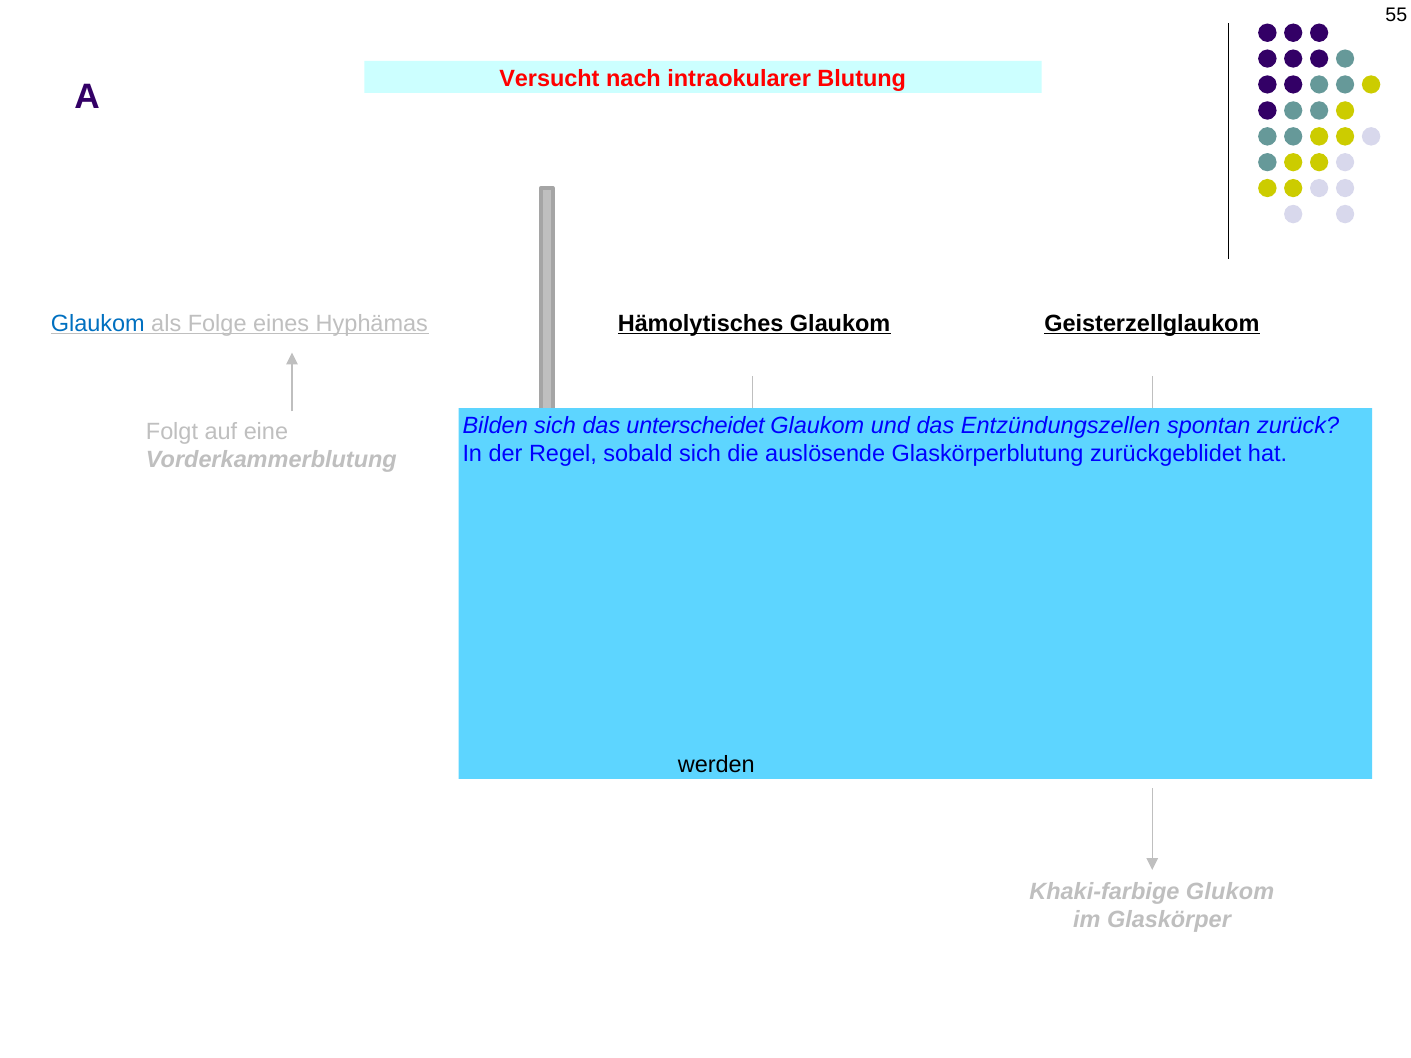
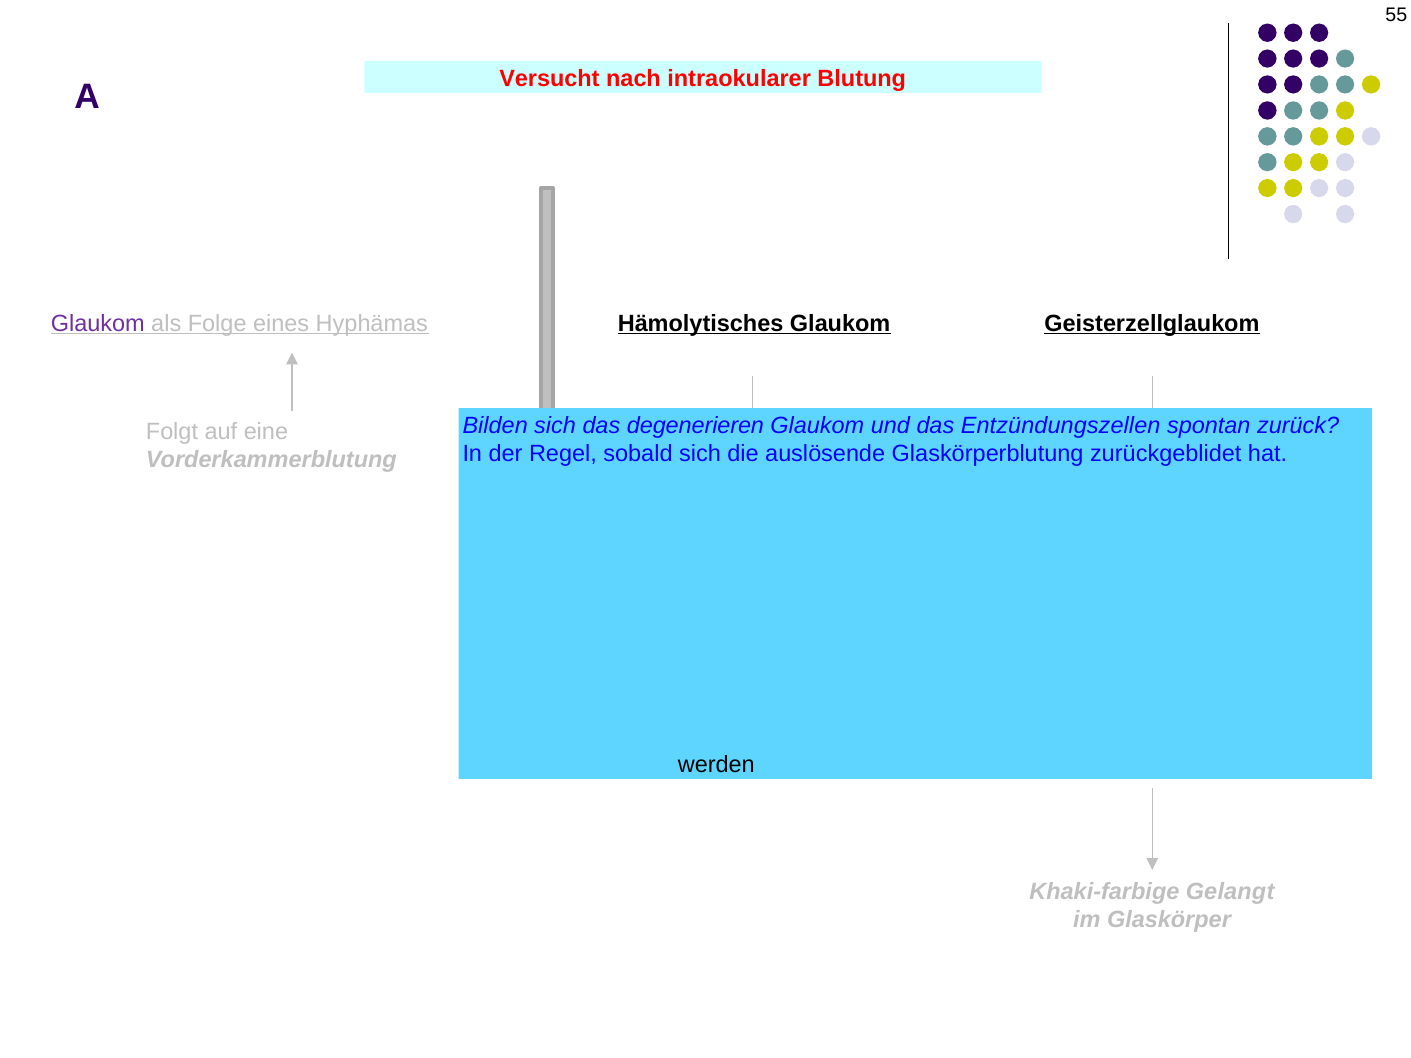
Glaukom colour: blue -> purple (98, 323)
unterscheidet: unterscheidet -> degenerieren (695, 426)
Glukom: Glukom -> Gelangt (1230, 892)
